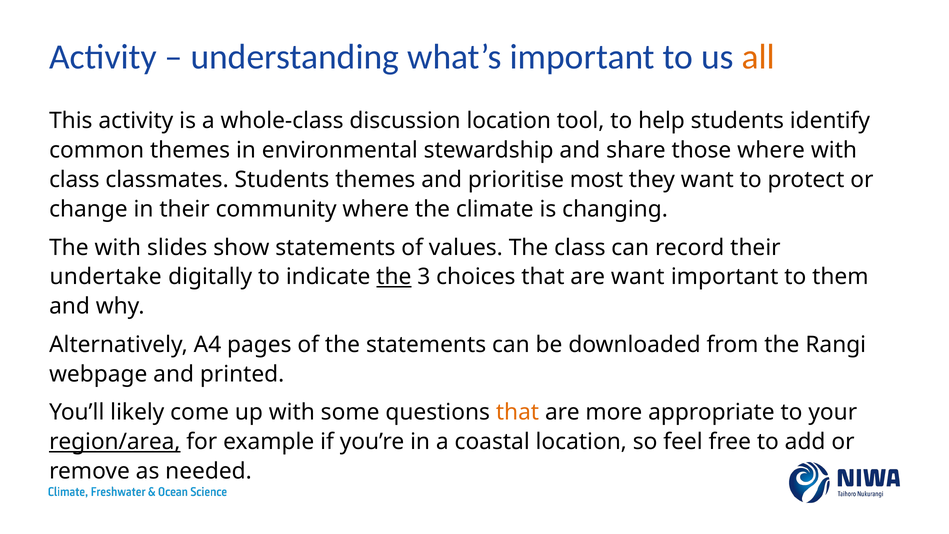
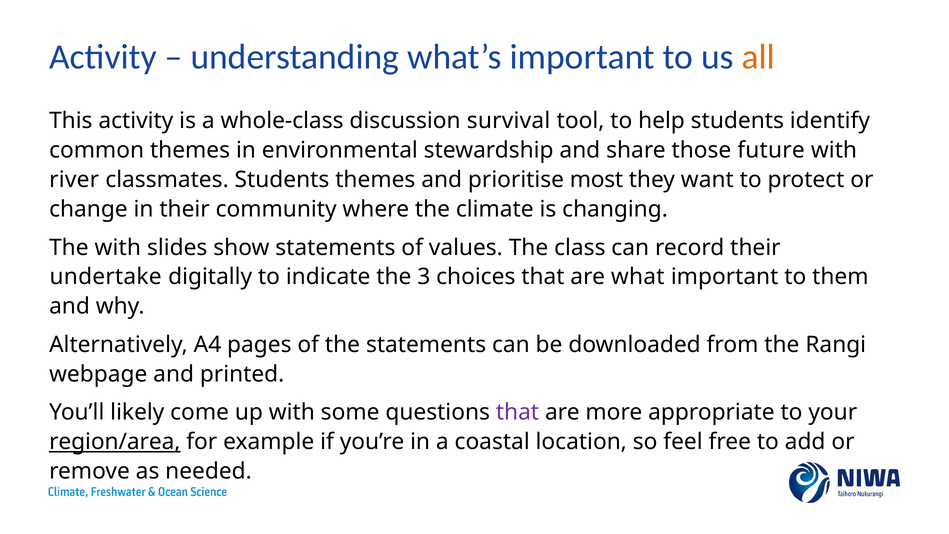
discussion location: location -> survival (509, 121)
those where: where -> future (771, 150)
class: class -> river (74, 180)
the underline: present -> none (394, 277)
are want: want -> what (638, 277)
that colour: orange -> purple (517, 412)
